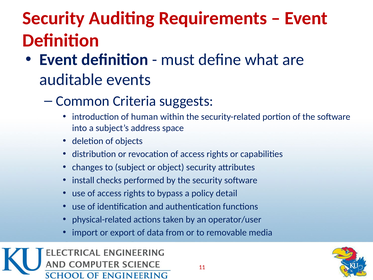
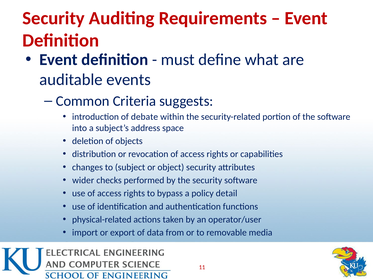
human: human -> debate (145, 117)
install: install -> wider (83, 180)
